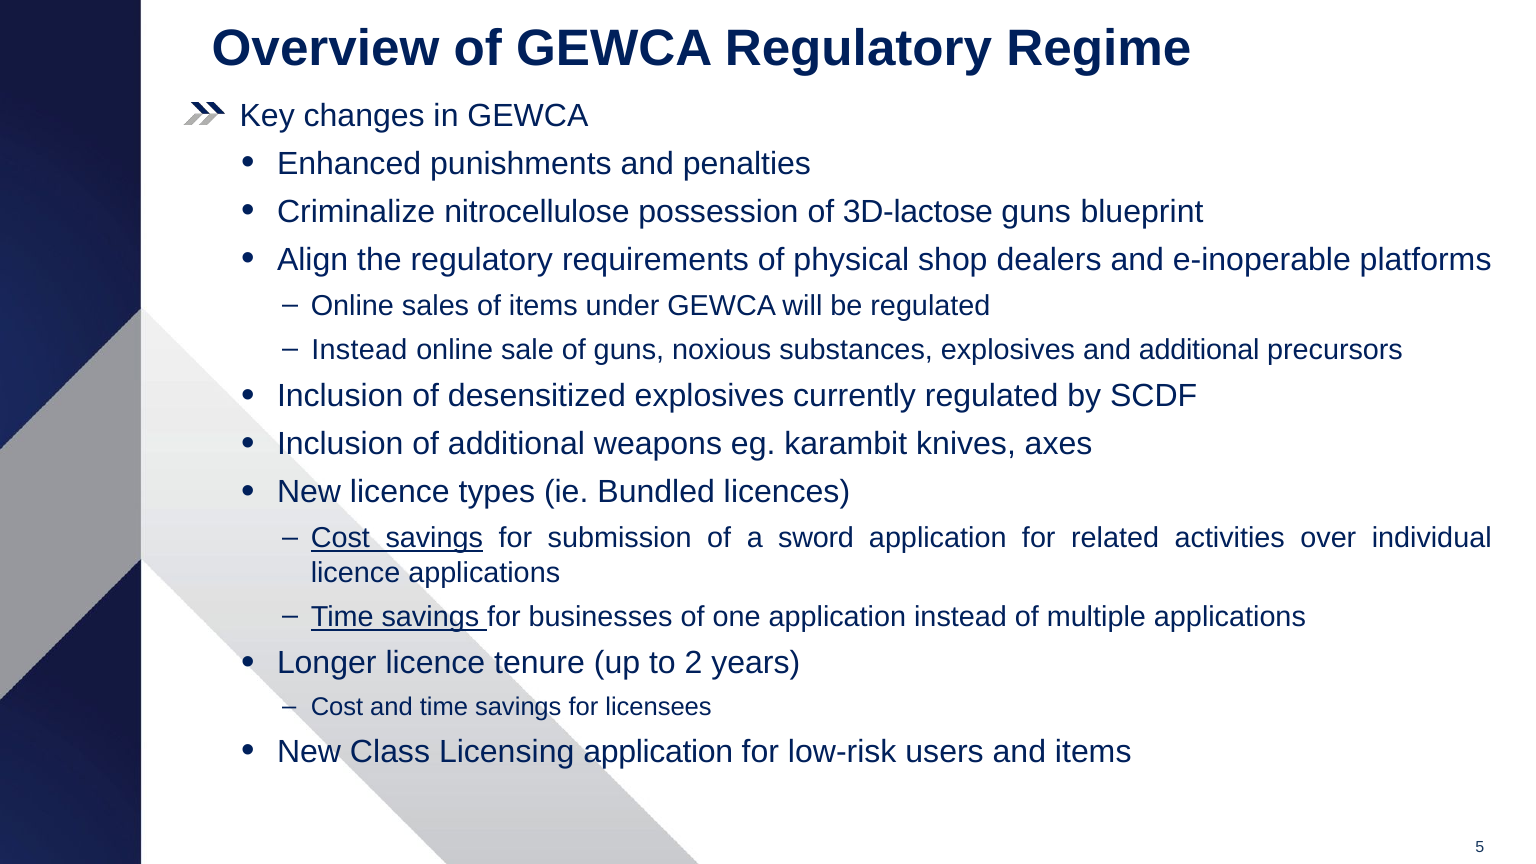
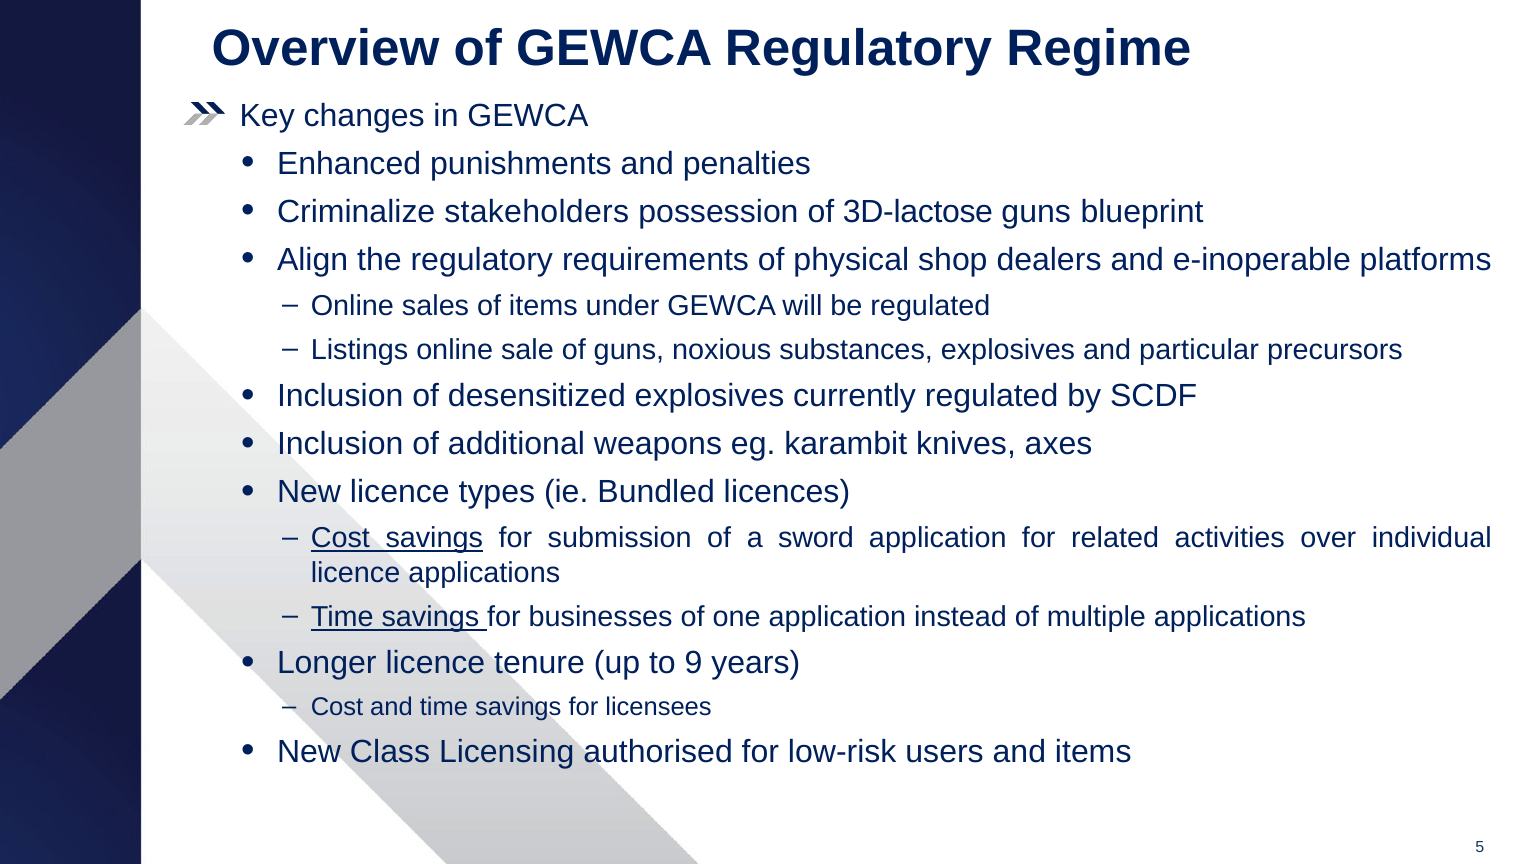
nitrocellulose: nitrocellulose -> stakeholders (537, 212)
Instead: Instead -> Listings (360, 350)
and additional: additional -> particular (1199, 350)
2: 2 -> 9 (693, 663)
Licensing application: application -> authorised (658, 752)
